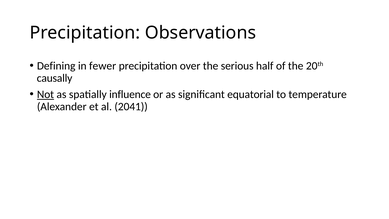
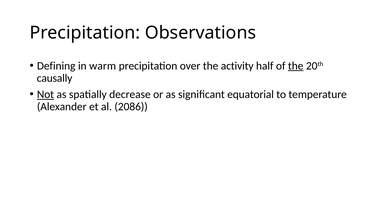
fewer: fewer -> warm (103, 66)
serious: serious -> activity (237, 66)
the underline: none -> present (296, 66)
influence: influence -> decrease (130, 94)
2041: 2041 -> 2086 (131, 107)
